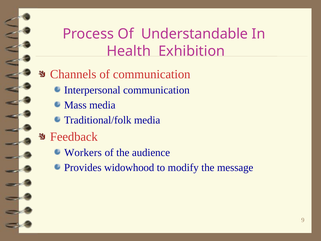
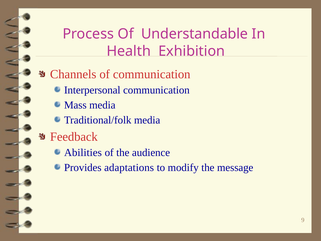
Workers: Workers -> Abilities (83, 153)
widowhood: widowhood -> adaptations (129, 167)
